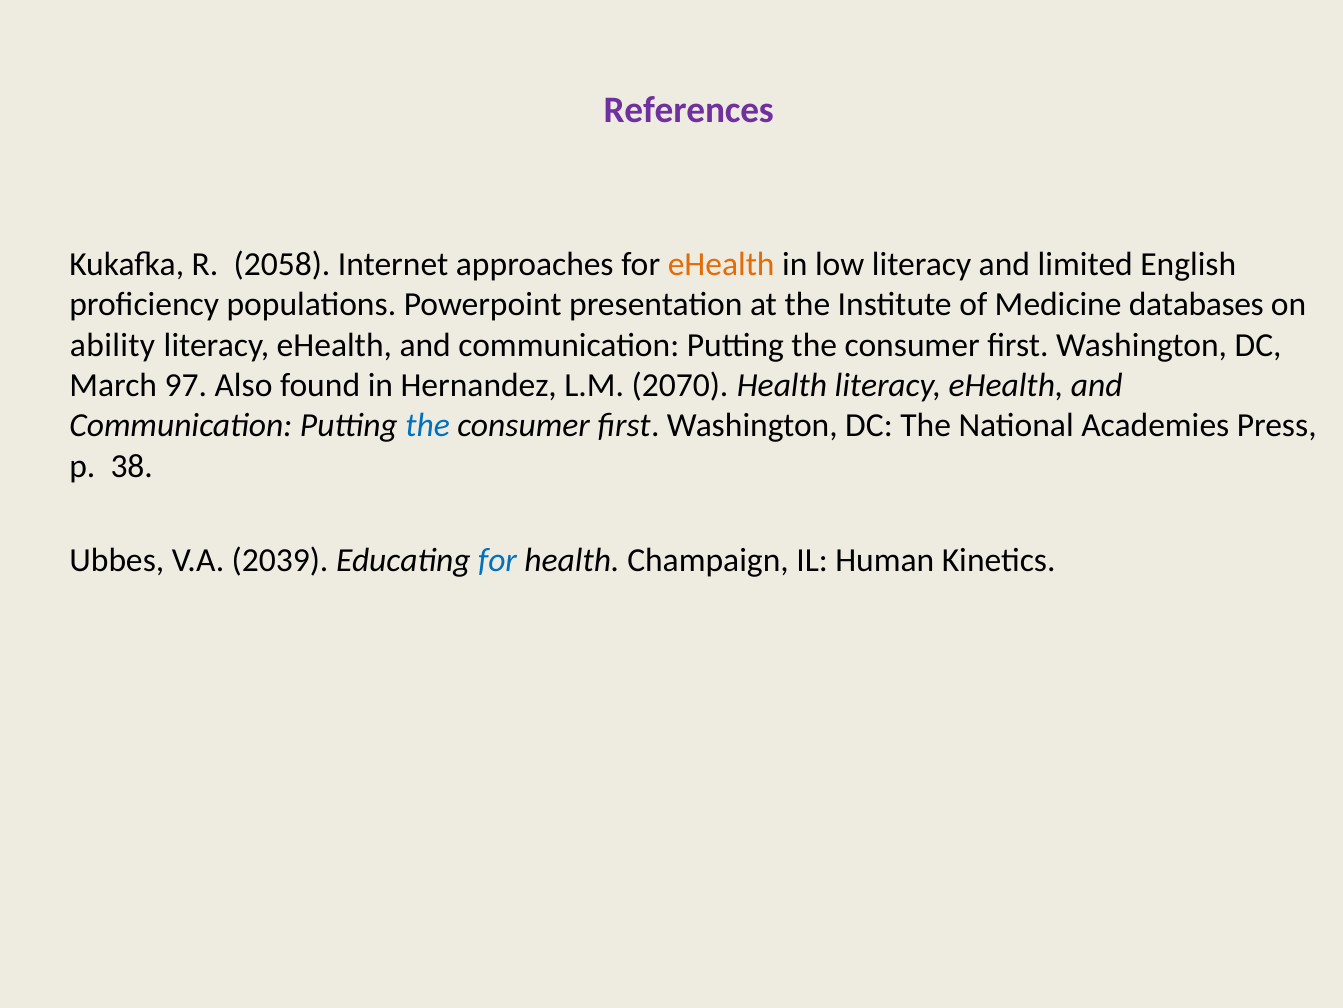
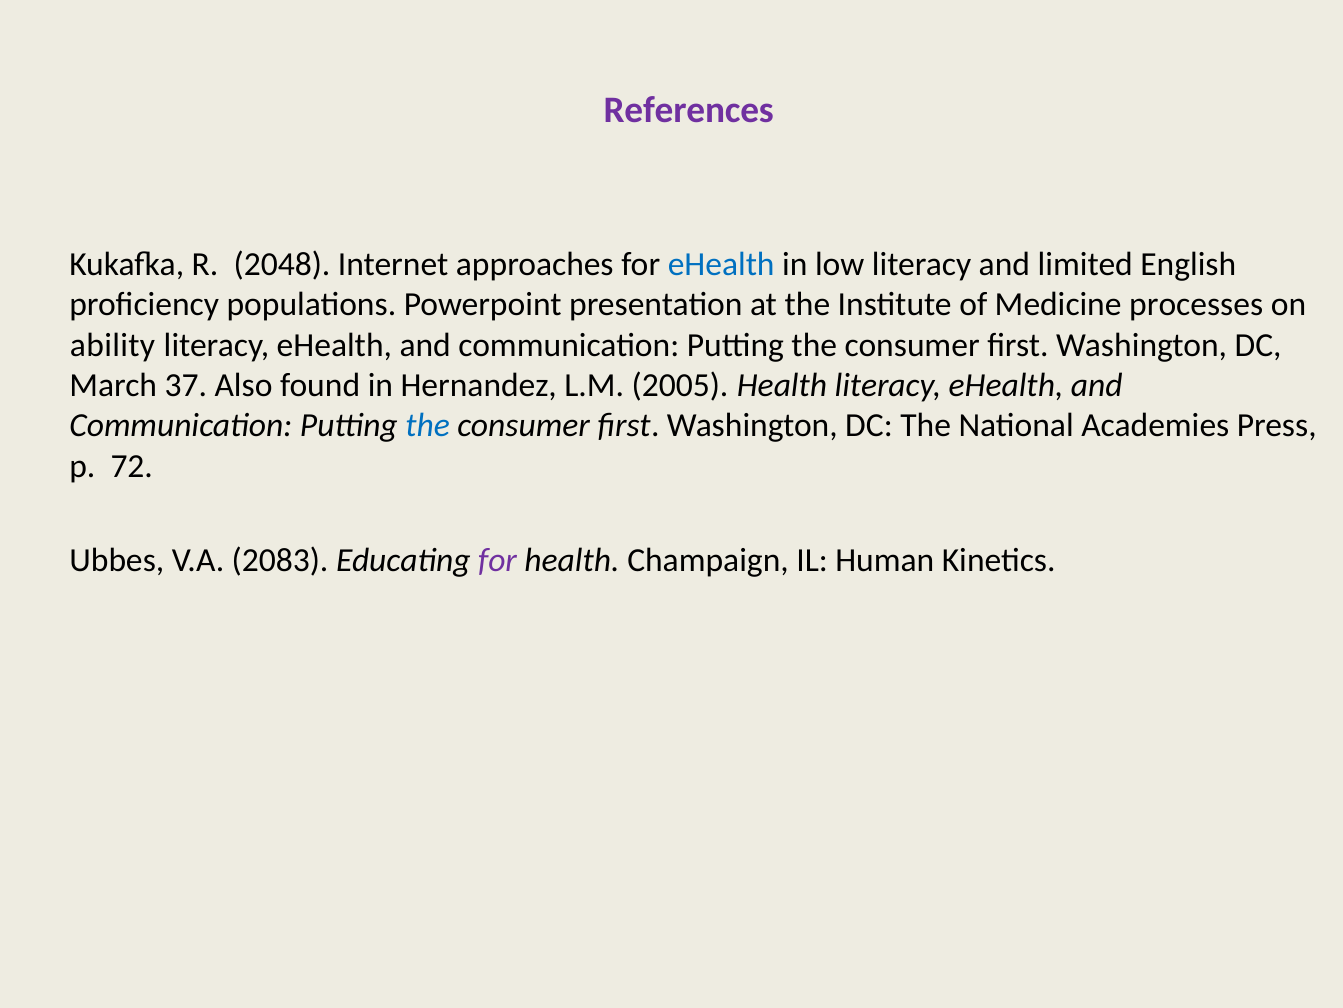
2058: 2058 -> 2048 (282, 264)
eHealth colour: orange -> blue (721, 264)
databases: databases -> processes (1196, 305)
97: 97 -> 37 (186, 385)
2070: 2070 -> 2005 (680, 385)
38: 38 -> 72 (132, 466)
2039: 2039 -> 2083 (280, 560)
for colour: blue -> purple (498, 560)
